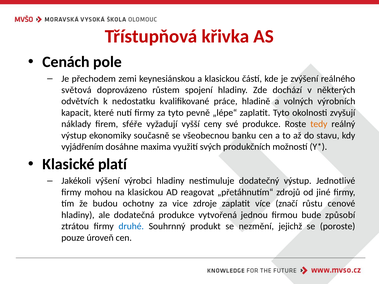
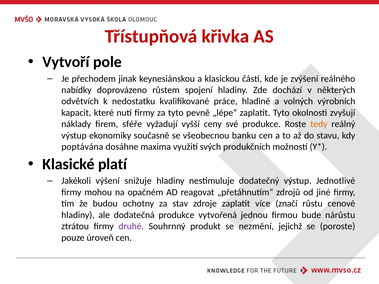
Cenách: Cenách -> Vytvoří (66, 62)
zemi: zemi -> jinak (127, 79)
světová: světová -> nabídky (76, 90)
vyjádřením: vyjádřením -> poptávána (82, 147)
výrobci: výrobci -> snižuje (138, 181)
na klasickou: klasickou -> opačném (145, 192)
vice: vice -> stav (180, 204)
způsobí: způsobí -> nárůstu (340, 215)
druhé colour: blue -> purple (131, 227)
